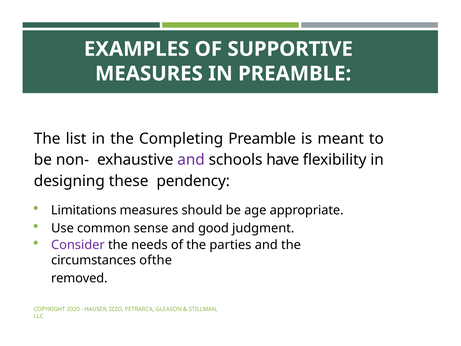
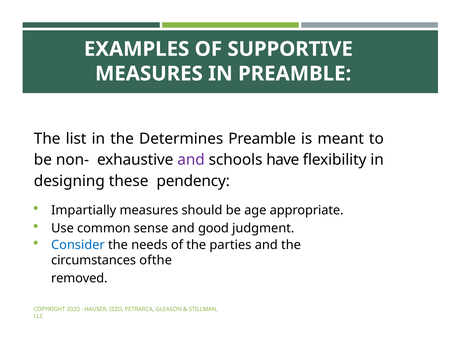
Completing: Completing -> Determines (181, 139)
Limitations: Limitations -> Impartially (84, 210)
Consider colour: purple -> blue (78, 245)
